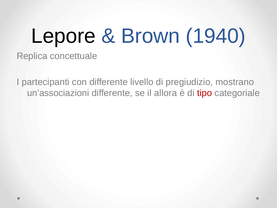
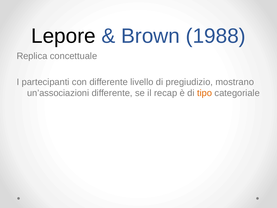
1940: 1940 -> 1988 (216, 36)
allora: allora -> recap (166, 93)
tipo colour: red -> orange (205, 93)
